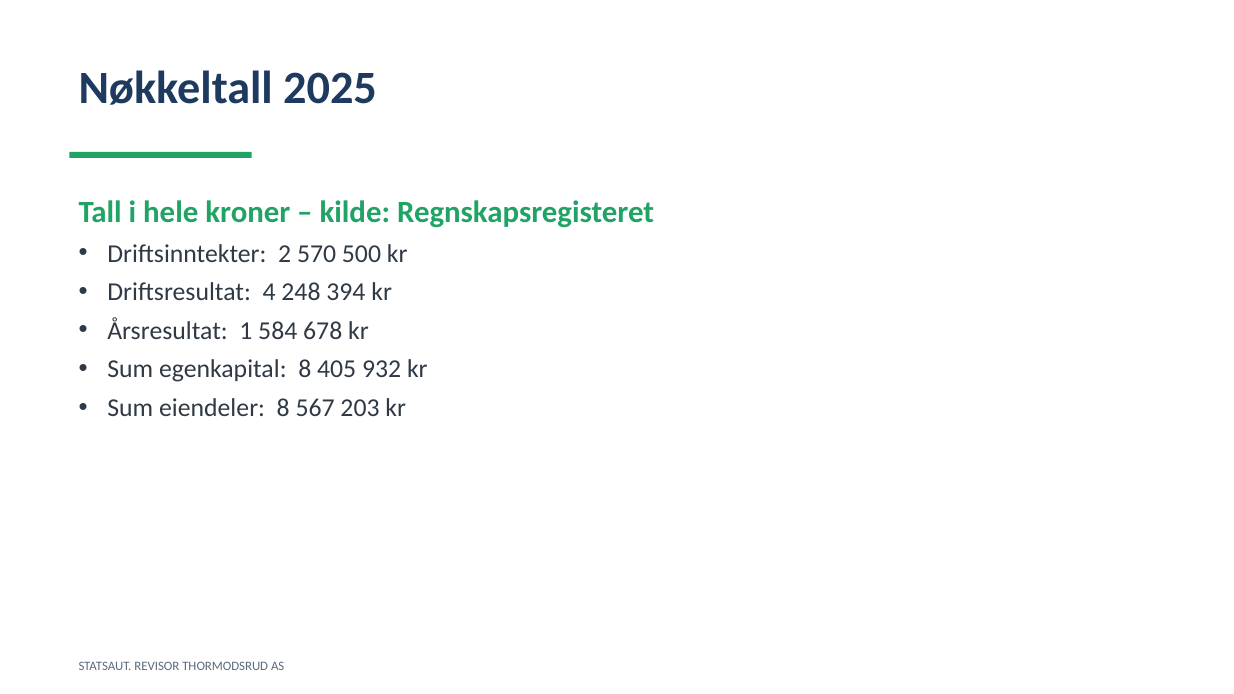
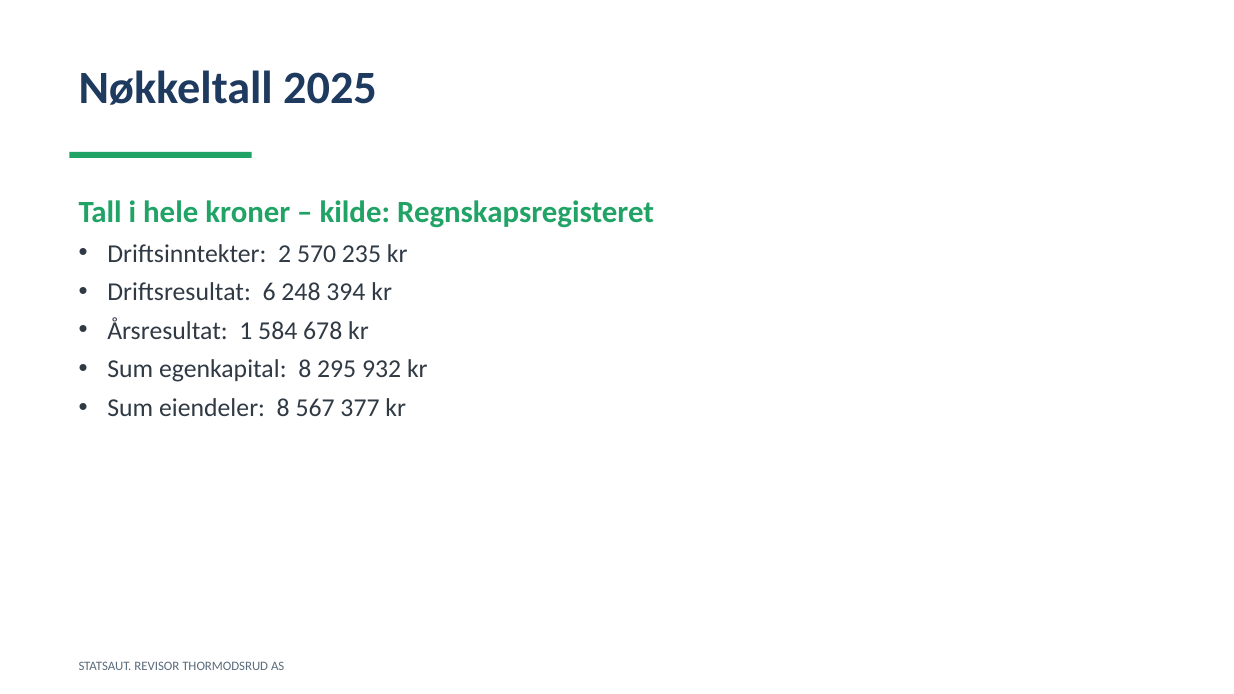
500: 500 -> 235 (361, 254)
4: 4 -> 6 (269, 292)
405: 405 -> 295 (337, 370)
203: 203 -> 377 (360, 408)
